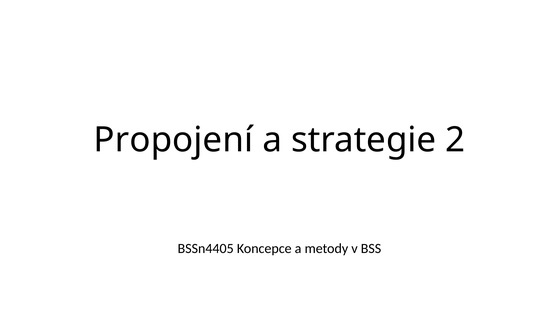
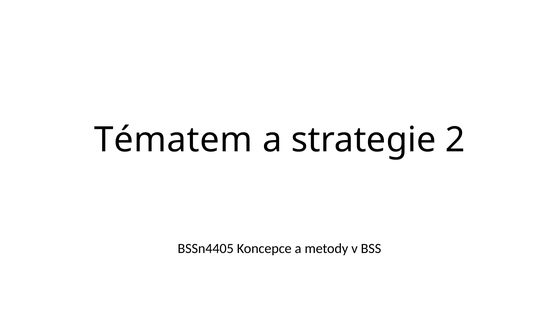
Propojení: Propojení -> Tématem (173, 140)
